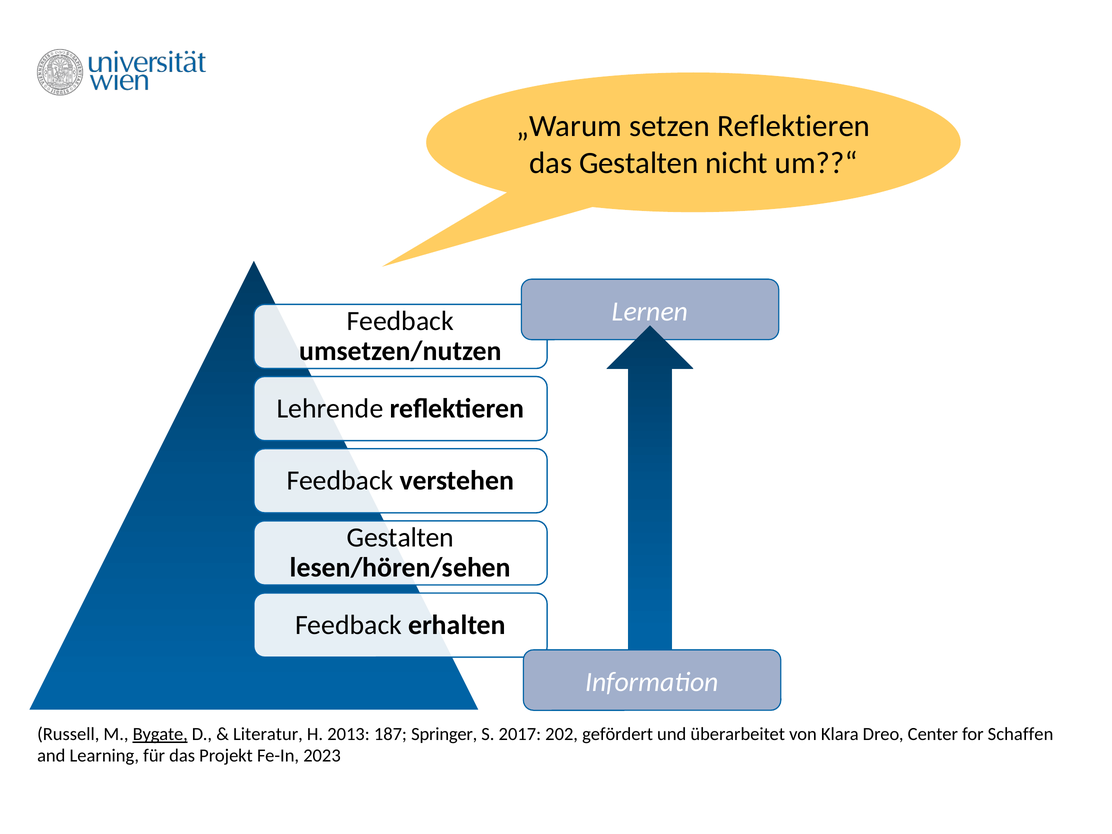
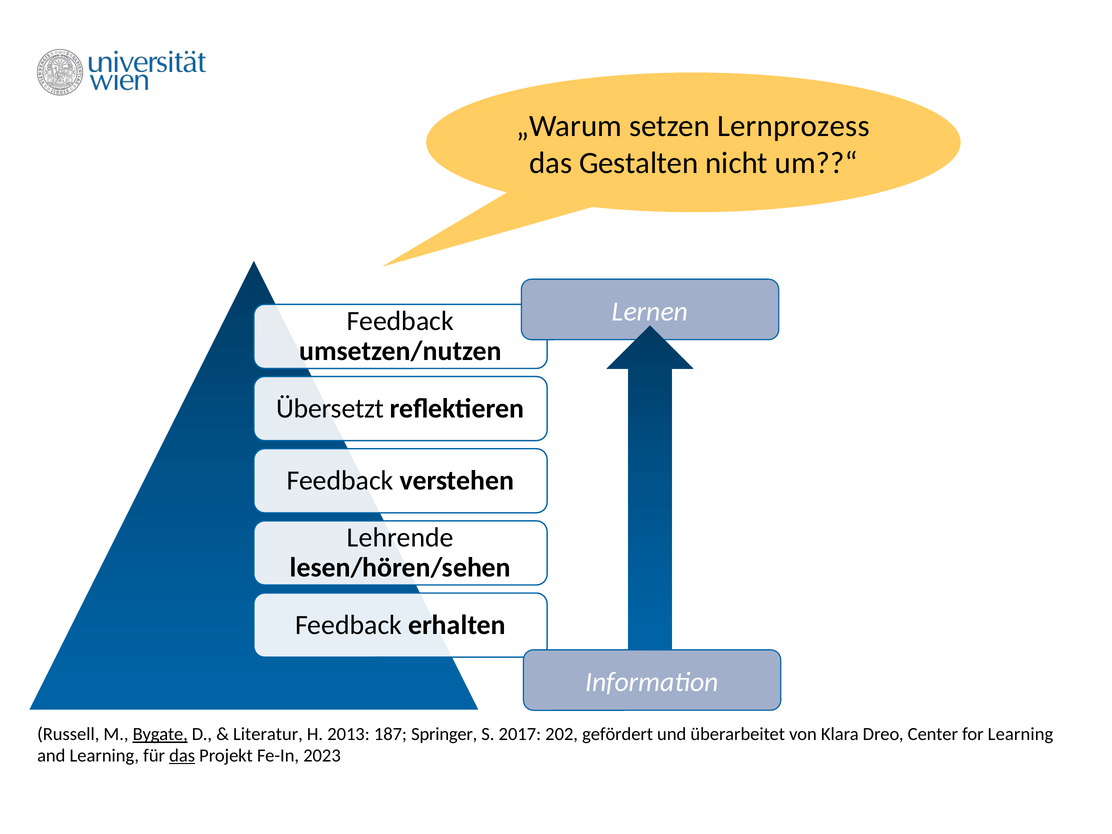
setzen Reflektieren: Reflektieren -> Lernprozess (793, 126)
Lehrende: Lehrende -> Übersetzt (330, 408)
Gestalten: Gestalten -> Lehrende (400, 538)
for Schaffen: Schaffen -> Learning (1021, 734)
das underline: none -> present (182, 755)
